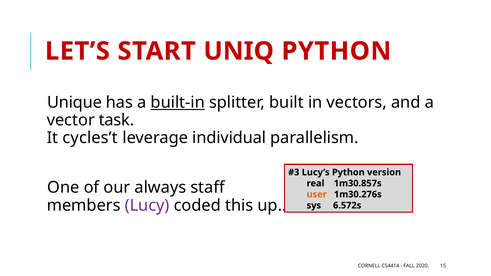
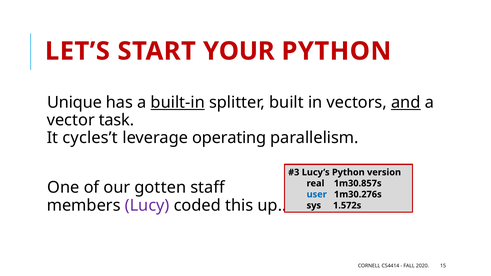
UNIQ: UNIQ -> YOUR (239, 51)
and underline: none -> present (406, 103)
individual: individual -> operating (229, 138)
always: always -> gotten (160, 188)
user colour: orange -> blue (317, 194)
6.572s: 6.572s -> 1.572s (347, 206)
